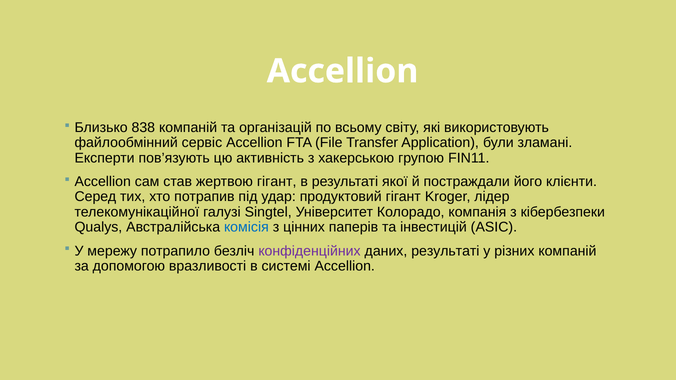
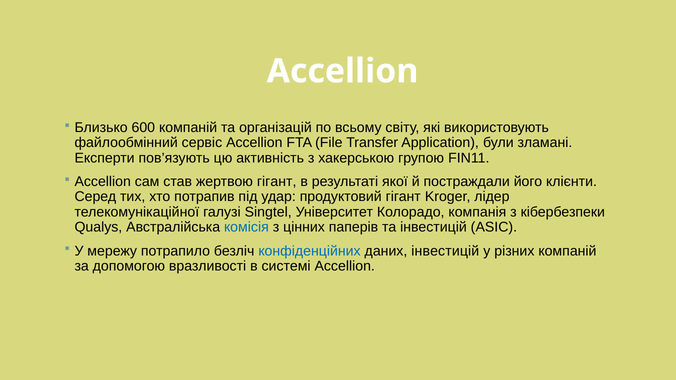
838: 838 -> 600 (143, 128)
конфіденційних colour: purple -> blue (310, 251)
даних результаті: результаті -> інвестицій (445, 251)
